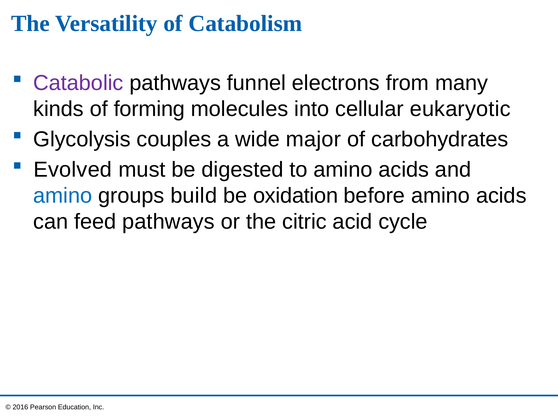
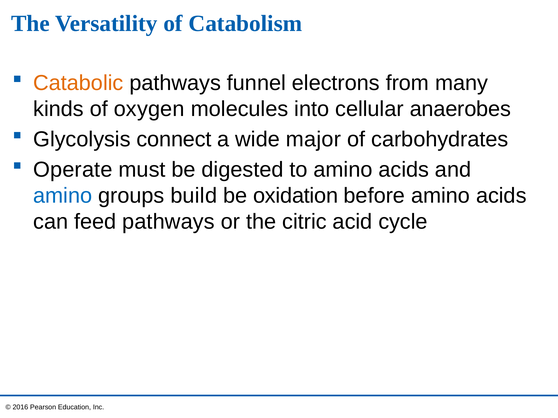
Catabolic colour: purple -> orange (78, 83)
forming: forming -> oxygen (149, 109)
eukaryotic: eukaryotic -> anaerobes (460, 109)
couples: couples -> connect (174, 140)
Evolved: Evolved -> Operate (73, 170)
